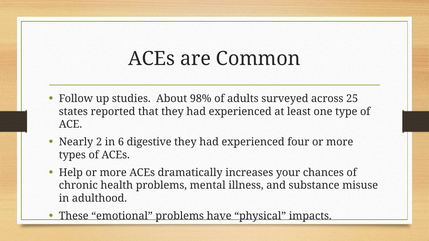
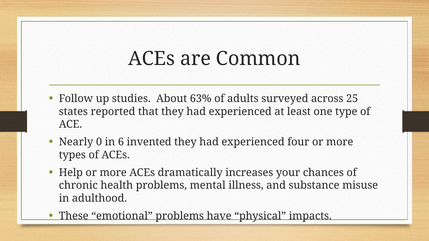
98%: 98% -> 63% (201, 99)
2: 2 -> 0 (99, 142)
digestive: digestive -> invented (149, 142)
